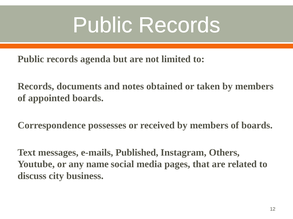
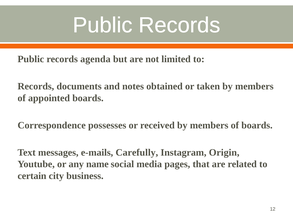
Published: Published -> Carefully (137, 153)
Others: Others -> Origin (224, 153)
discuss: discuss -> certain (32, 176)
